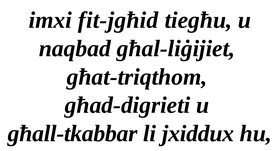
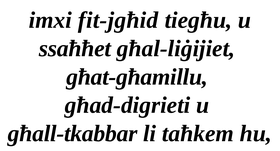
naqbad: naqbad -> ssaħħet (75, 48)
għat-triqthom: għat-triqthom -> għat-għamillu (137, 77)
jxiddux: jxiddux -> taħkem (198, 133)
